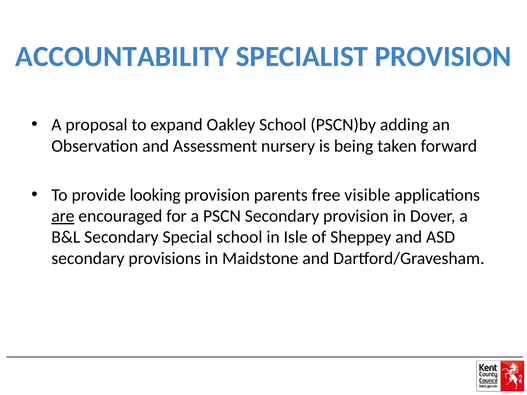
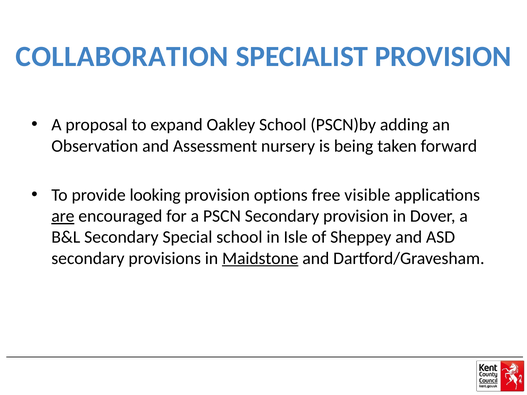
ACCOUNTABILITY: ACCOUNTABILITY -> COLLABORATION (122, 56)
parents: parents -> options (281, 195)
Maidstone underline: none -> present (260, 258)
